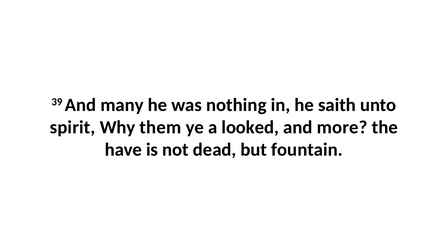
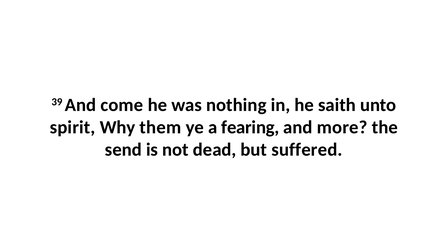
many: many -> come (122, 105)
looked: looked -> fearing (250, 127)
have: have -> send (123, 150)
fountain: fountain -> suffered (307, 150)
